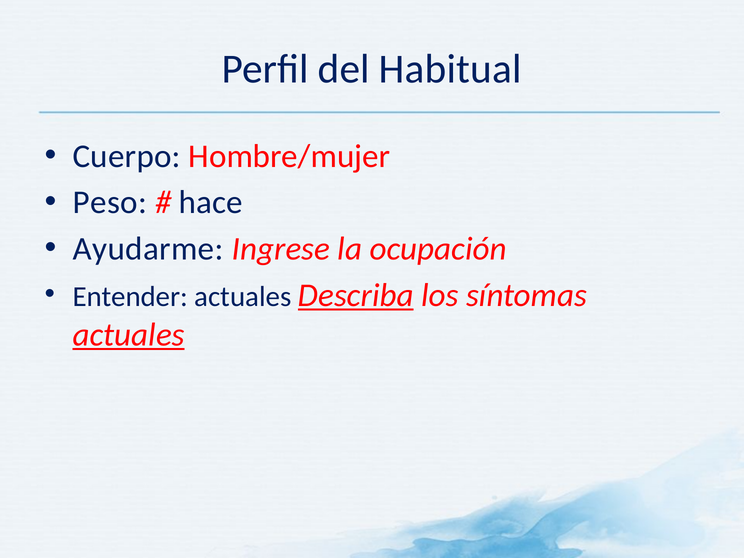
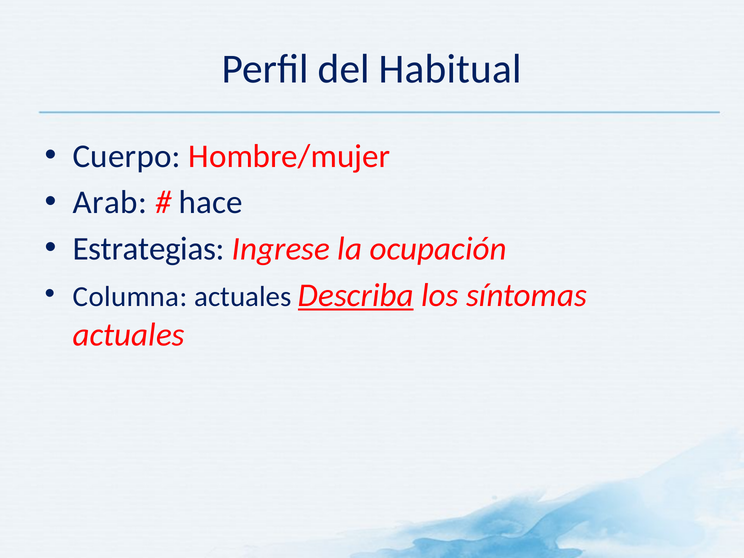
Peso: Peso -> Arab (110, 202)
Ayudarme: Ayudarme -> Estrategias (149, 249)
Entender: Entender -> Columna (130, 296)
actuales underline: present -> none (129, 335)
